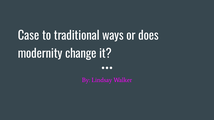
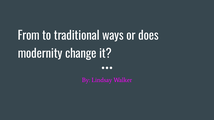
Case: Case -> From (29, 36)
